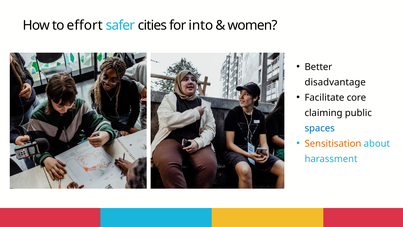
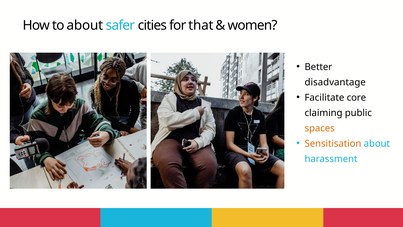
to effort: effort -> about (85, 25)
into: into -> that (201, 25)
spaces colour: blue -> orange (320, 128)
